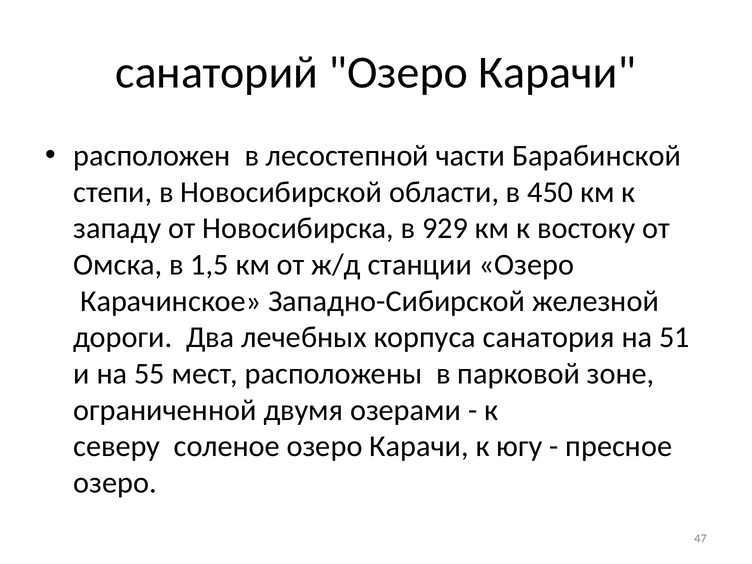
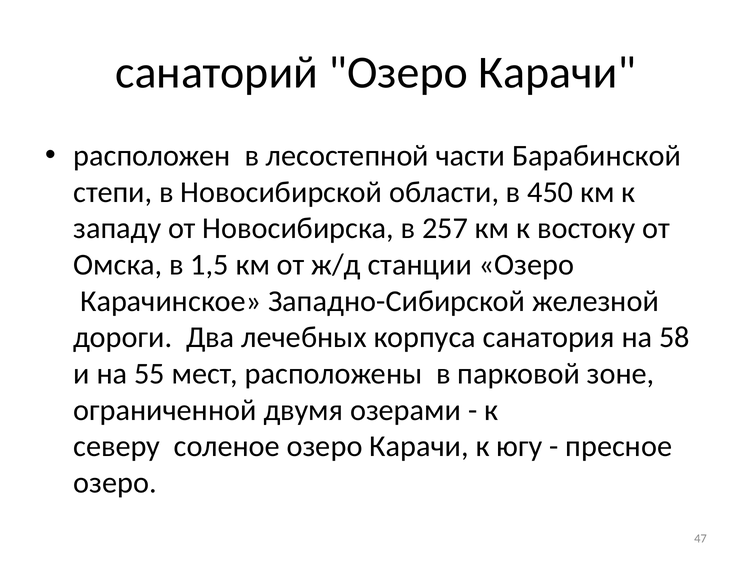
929: 929 -> 257 (445, 228)
51: 51 -> 58 (674, 337)
